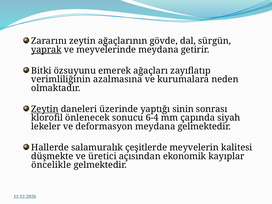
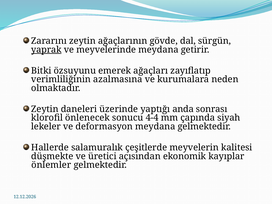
Zeytin underline: present -> none (45, 109)
sinin: sinin -> anda (183, 109)
6-4: 6-4 -> 4-4 (152, 118)
öncelikle: öncelikle -> önlemler (51, 165)
